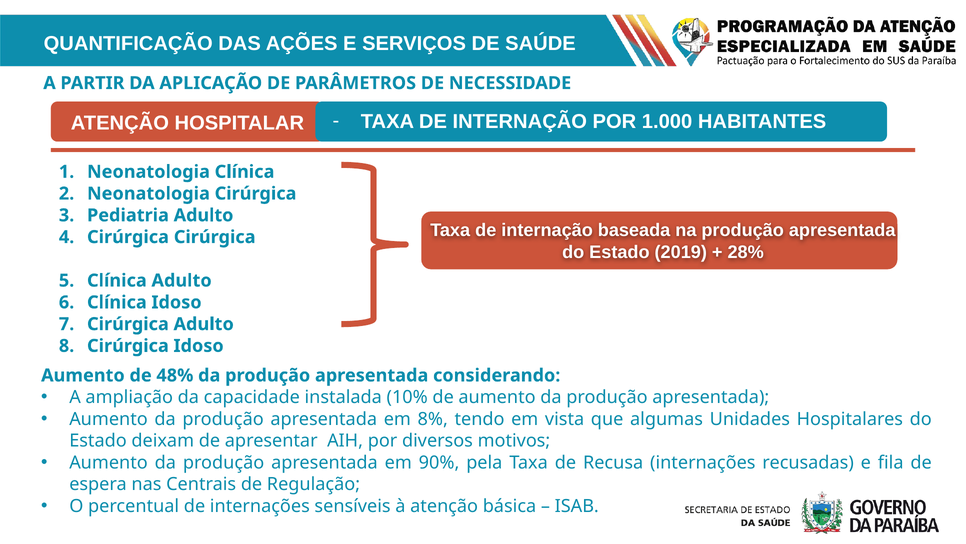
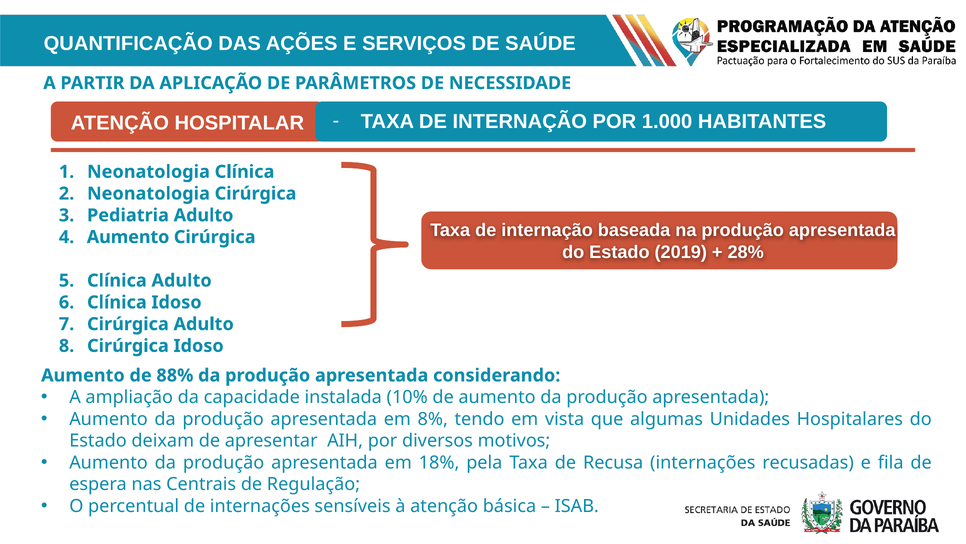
Cirúrgica: Cirúrgica -> Aumento (128, 237)
48%: 48% -> 88% (175, 375)
90%: 90% -> 18% (439, 462)
